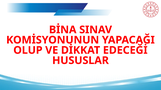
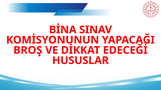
OLUP: OLUP -> BROŞ (28, 51)
